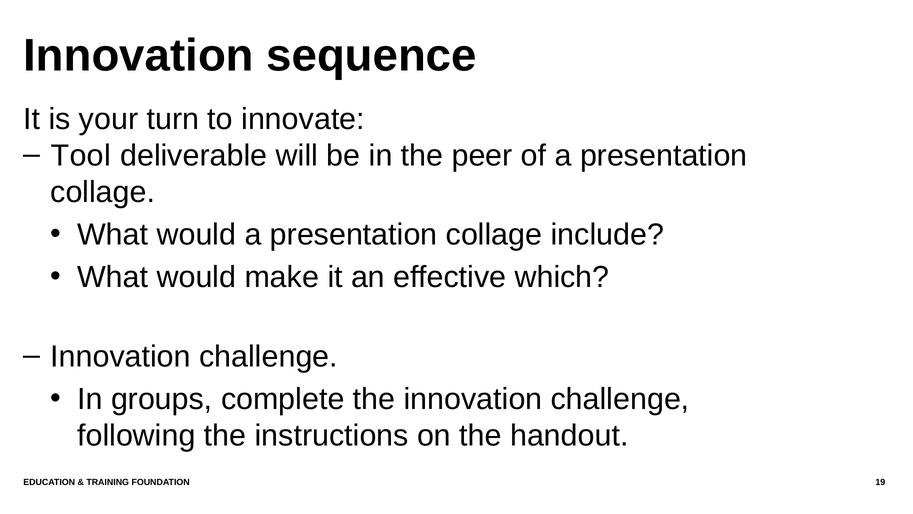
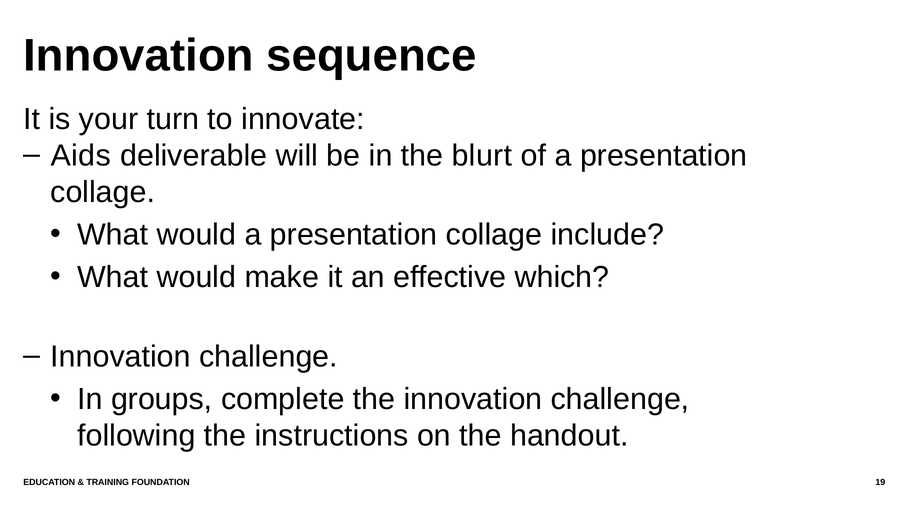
Tool: Tool -> Aids (81, 155)
peer: peer -> blurt (482, 155)
